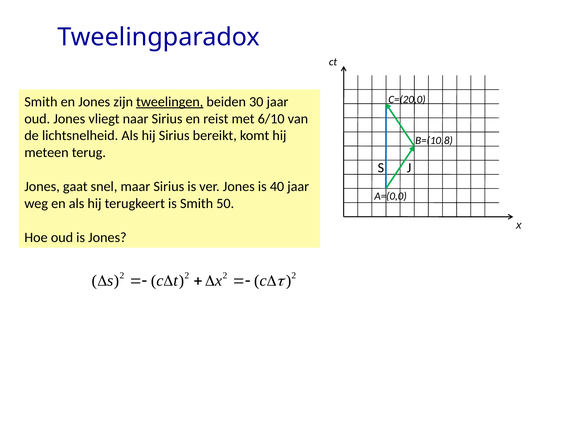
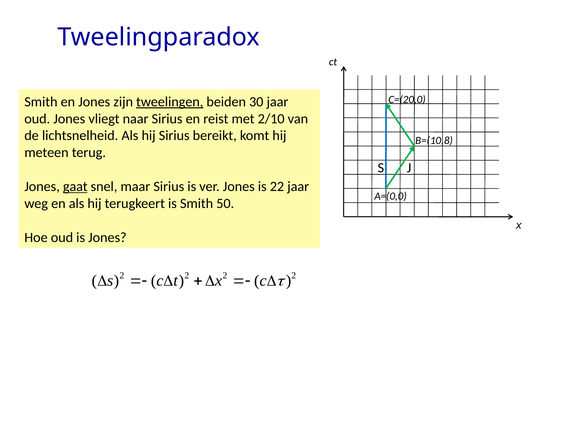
6/10: 6/10 -> 2/10 (271, 119)
gaat underline: none -> present (75, 186)
40: 40 -> 22 (277, 186)
